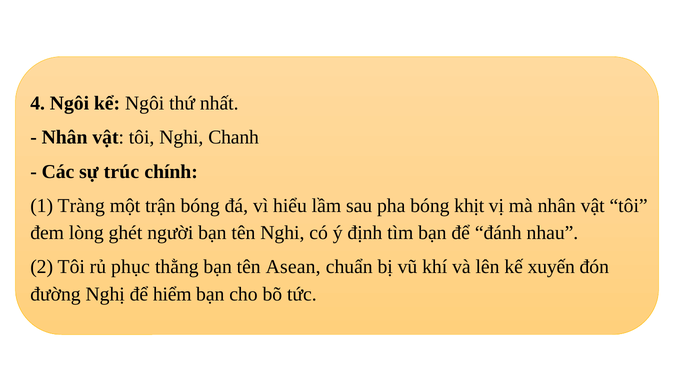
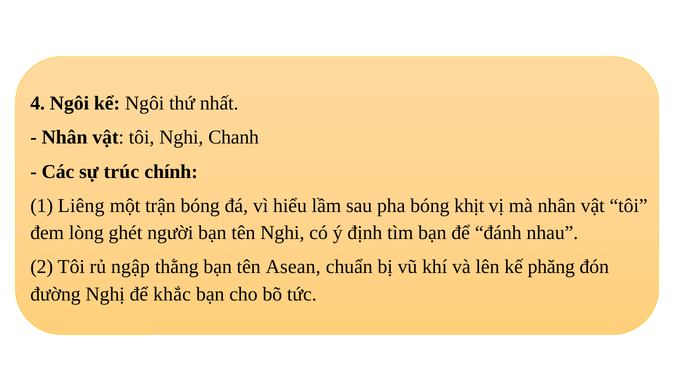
Tràng: Tràng -> Liêng (81, 206)
phục: phục -> ngập (130, 267)
xuyến: xuyến -> phăng (551, 267)
hiểm: hiểm -> khắc (172, 294)
